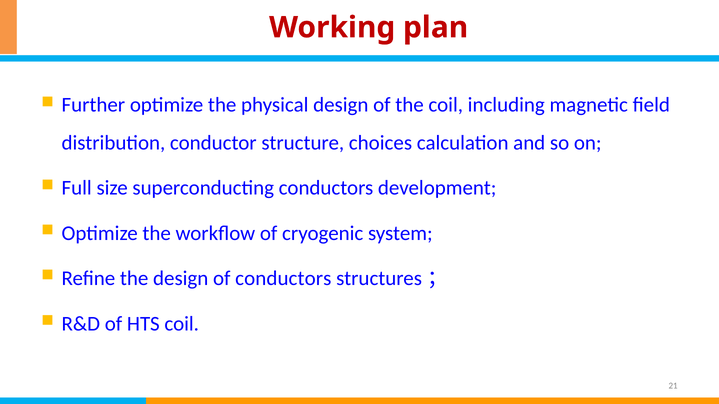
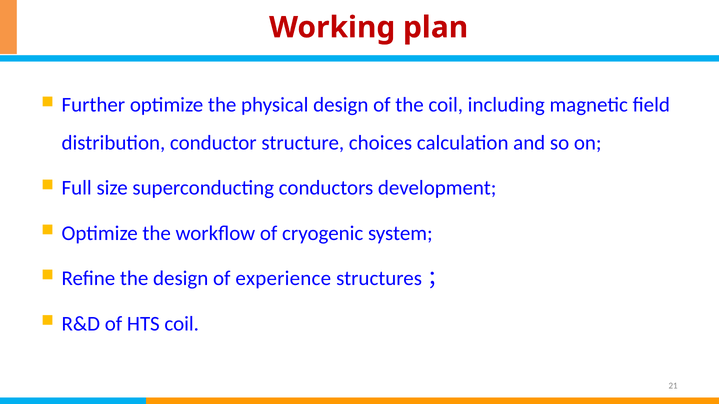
of conductors: conductors -> experience (283, 279)
